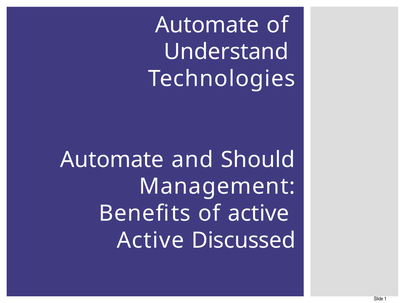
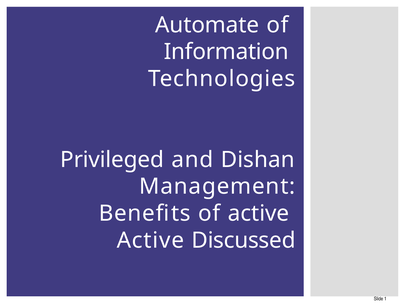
Understand: Understand -> Information (226, 52)
Automate: Automate -> Privileged (112, 160)
Should: Should -> Dishan (258, 160)
